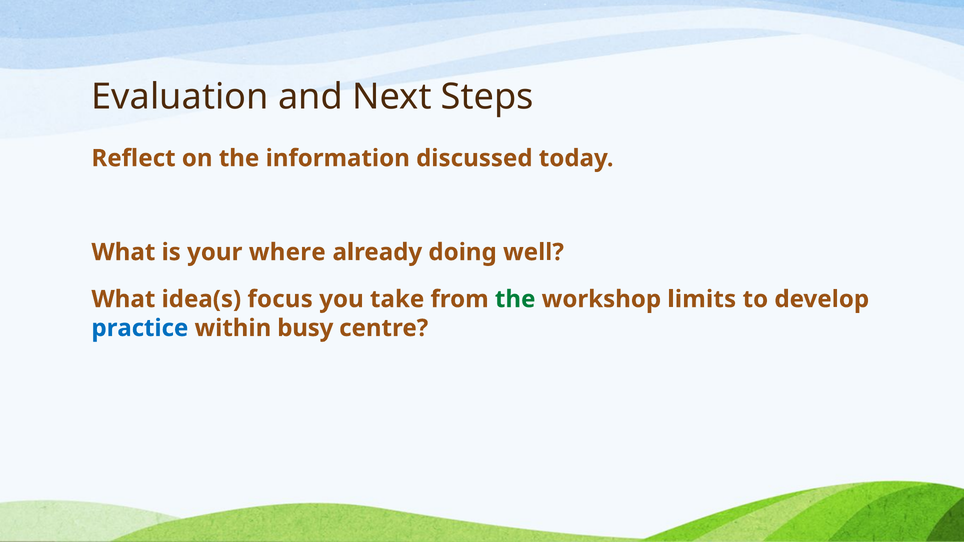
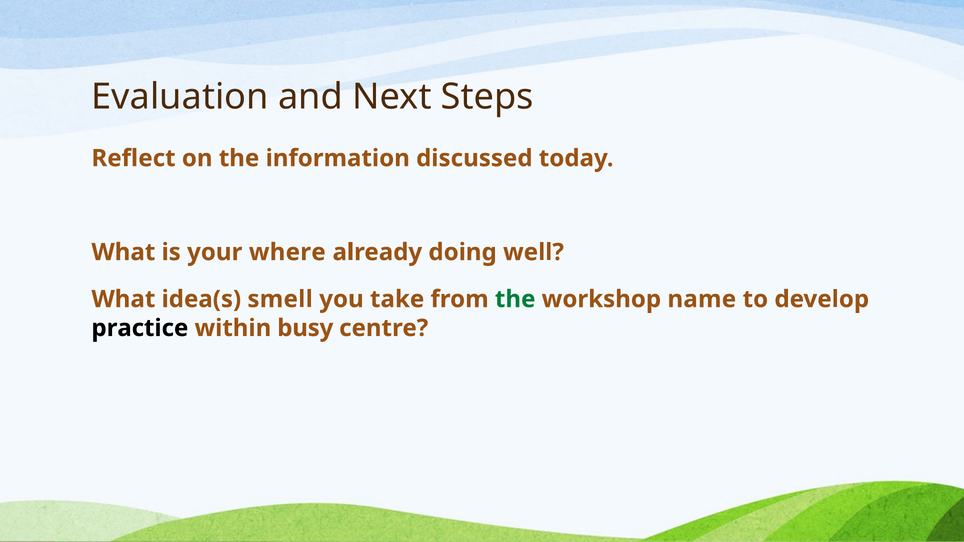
focus: focus -> smell (280, 299)
limits: limits -> name (702, 299)
practice colour: blue -> black (140, 328)
